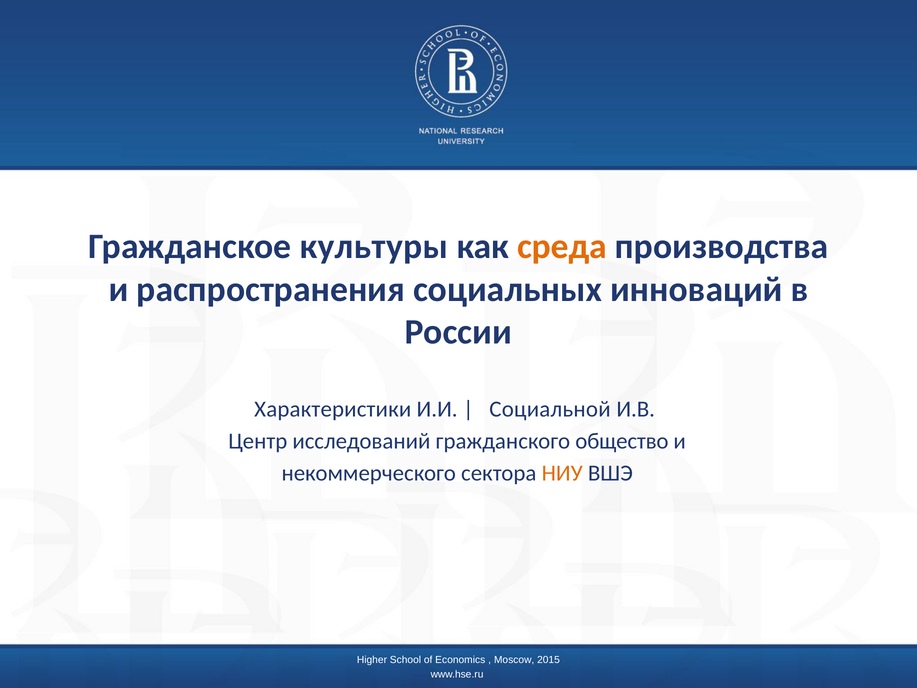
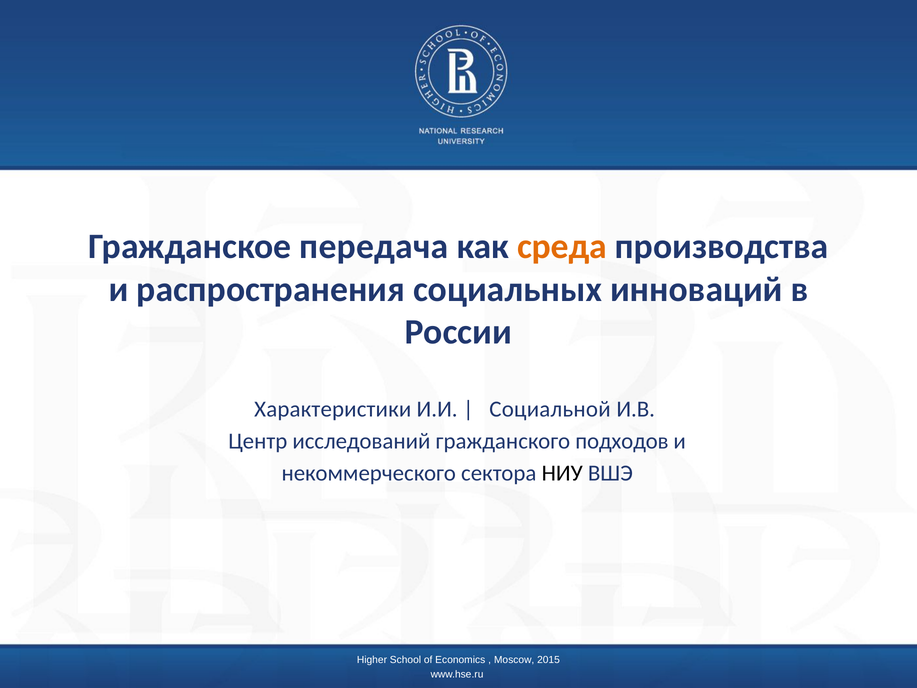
культуры: культуры -> передача (374, 246)
общество: общество -> подходов (622, 441)
НИУ colour: orange -> black (562, 473)
